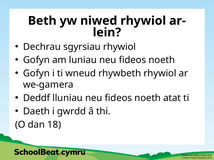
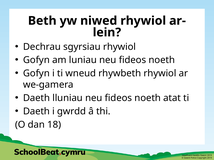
Deddf: Deddf -> Daeth (37, 98)
